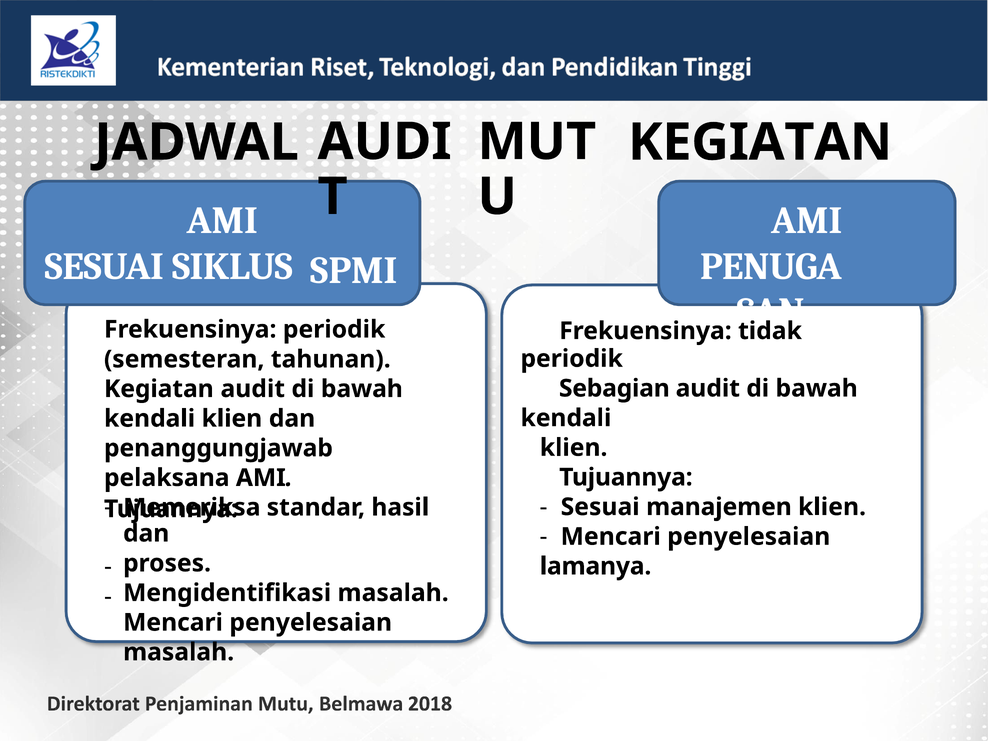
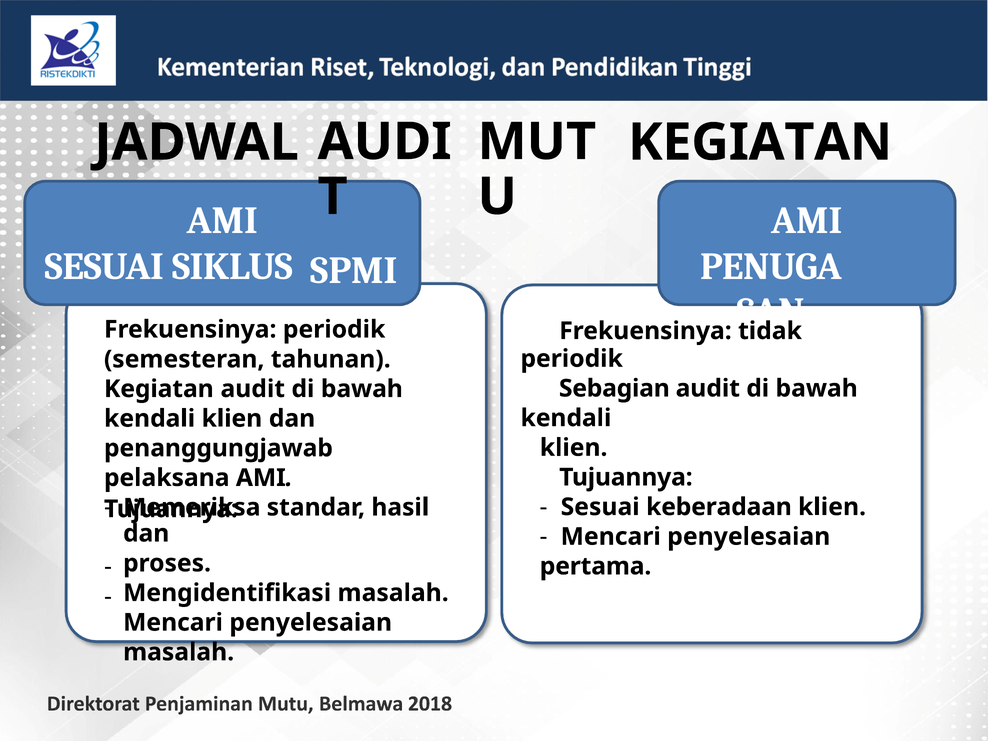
manajemen: manajemen -> keberadaan (719, 507)
lamanya: lamanya -> pertama (596, 566)
